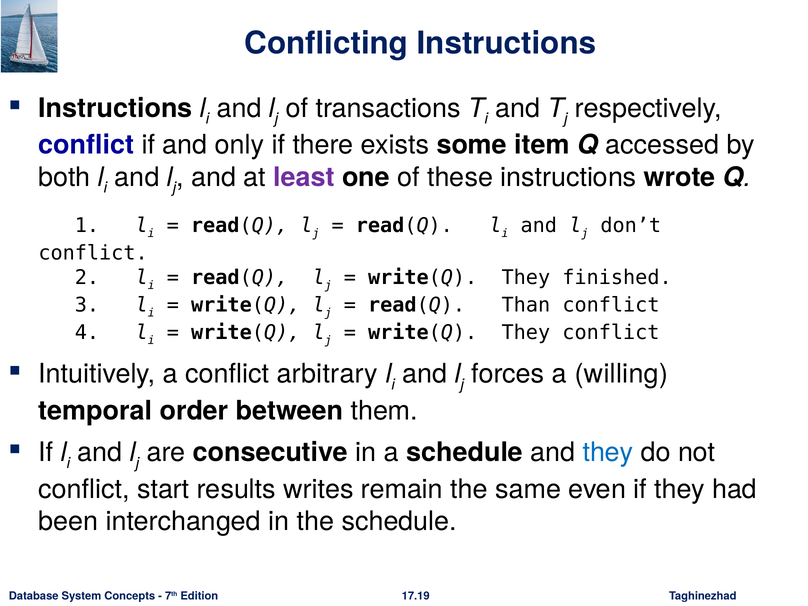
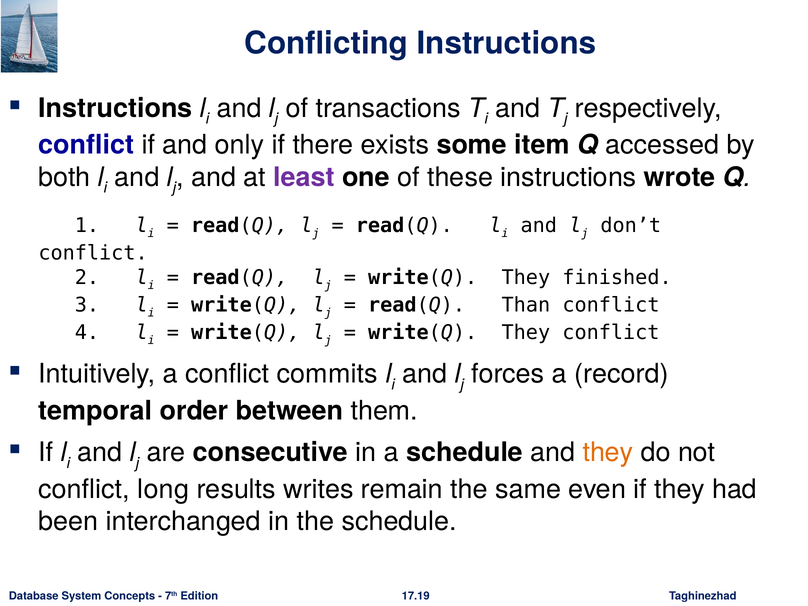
arbitrary: arbitrary -> commits (327, 374)
willing: willing -> record (621, 374)
they colour: blue -> orange (608, 452)
start: start -> long (163, 489)
